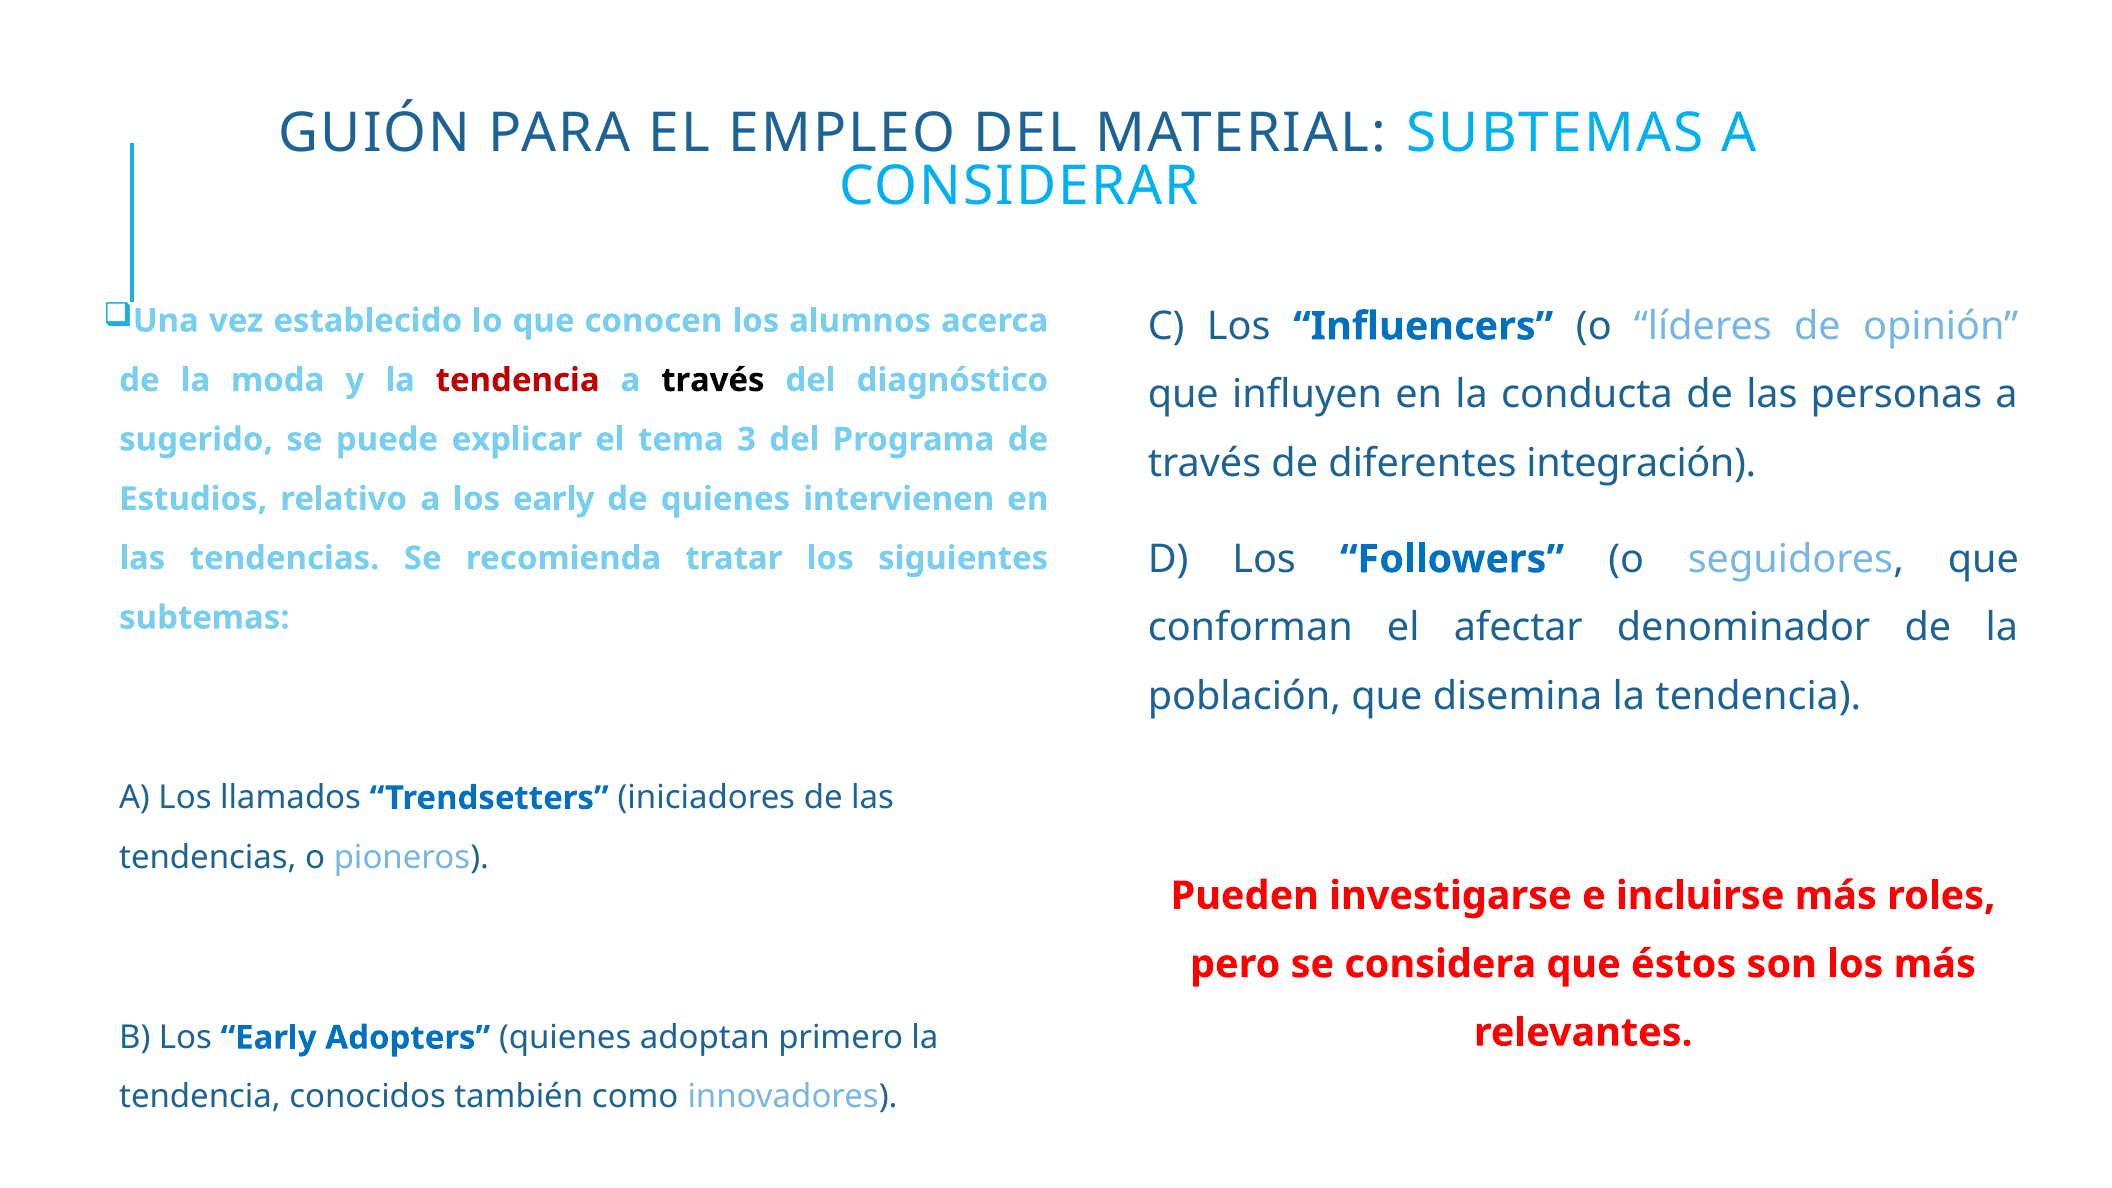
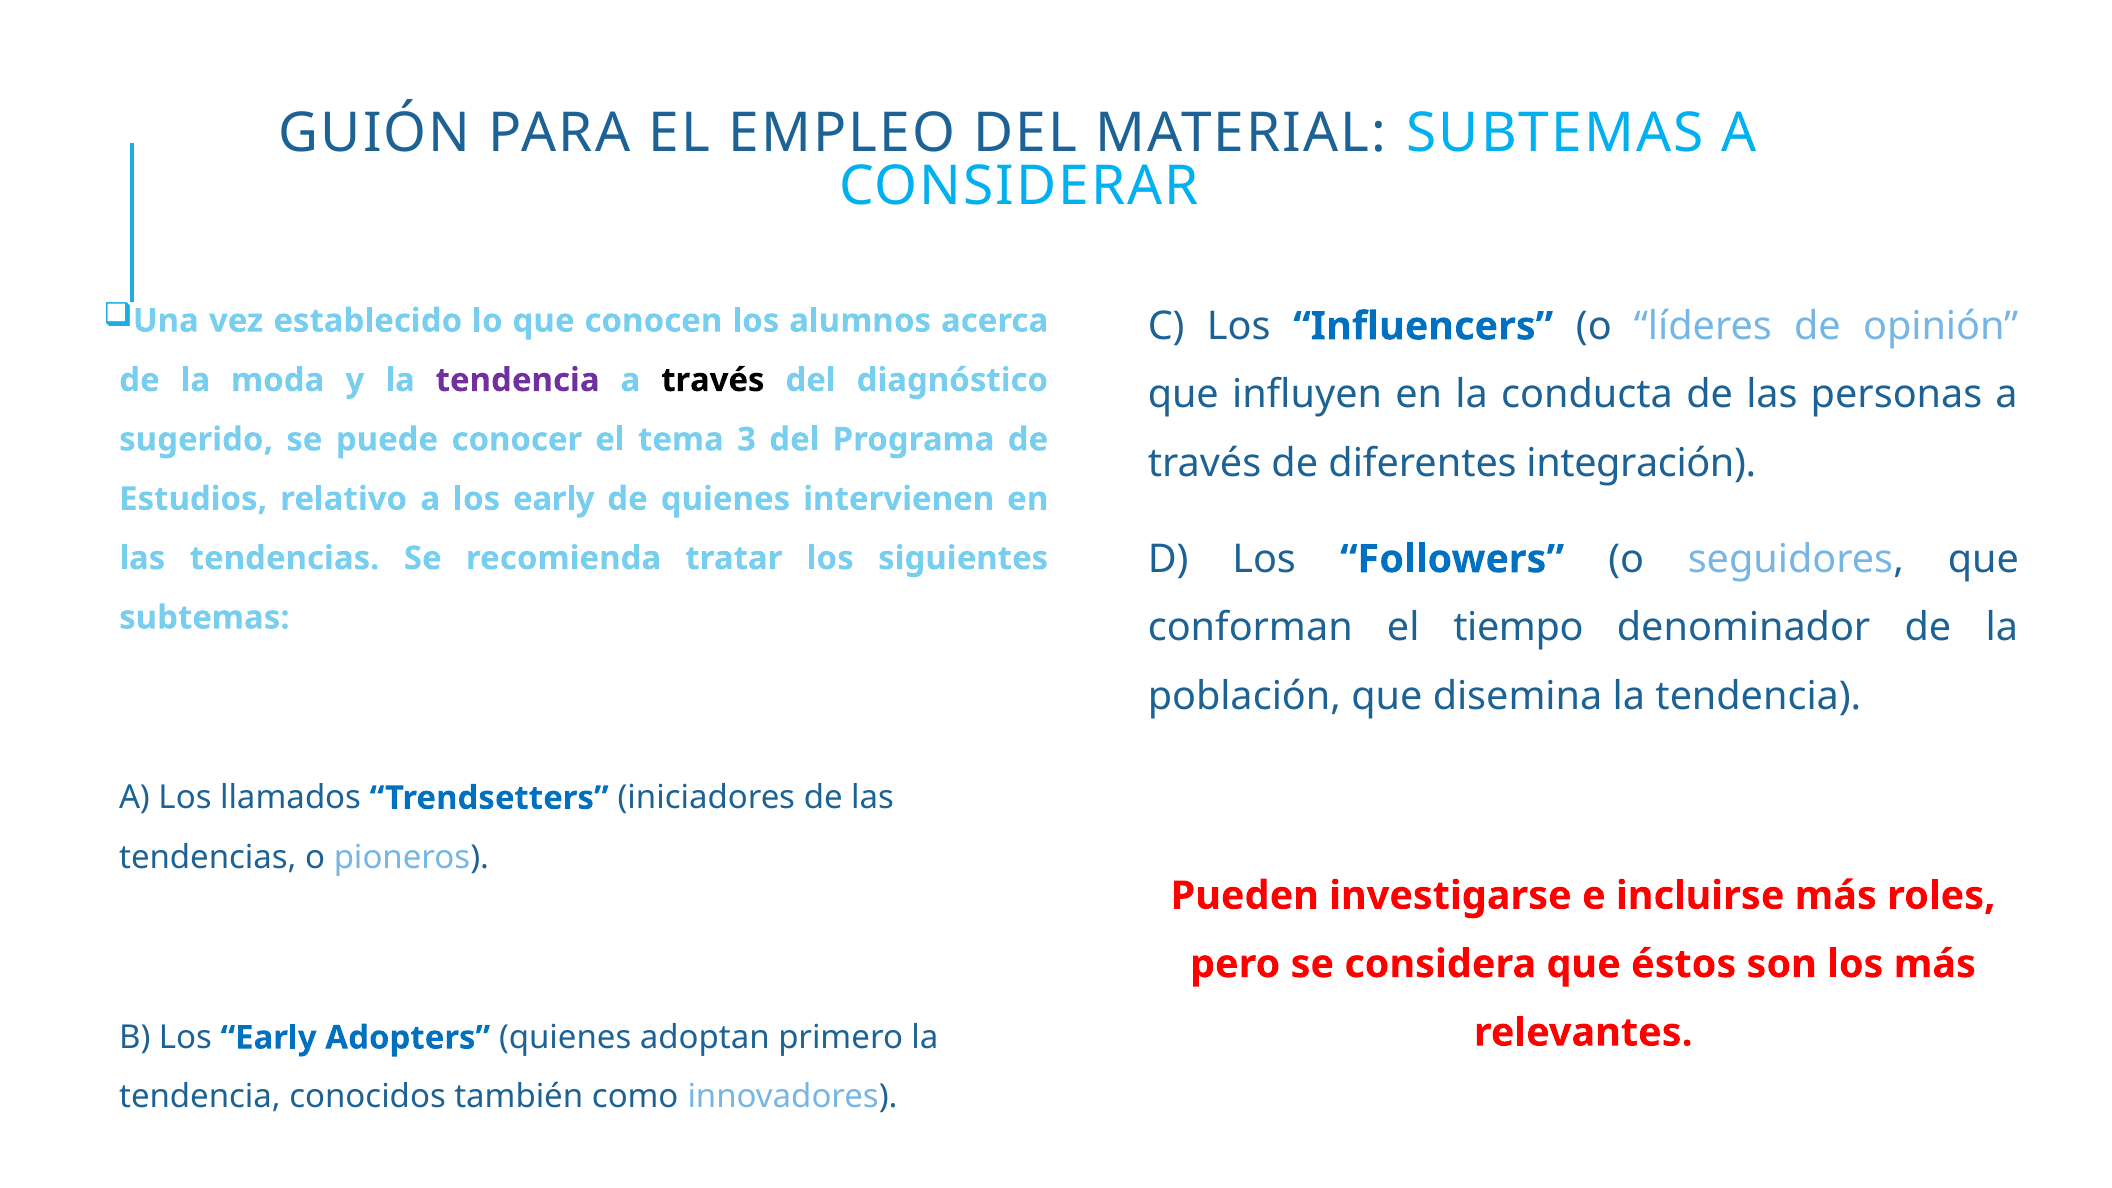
tendencia colour: red -> purple (518, 380)
explicar: explicar -> conocer (517, 440)
afectar: afectar -> tiempo (1518, 628)
